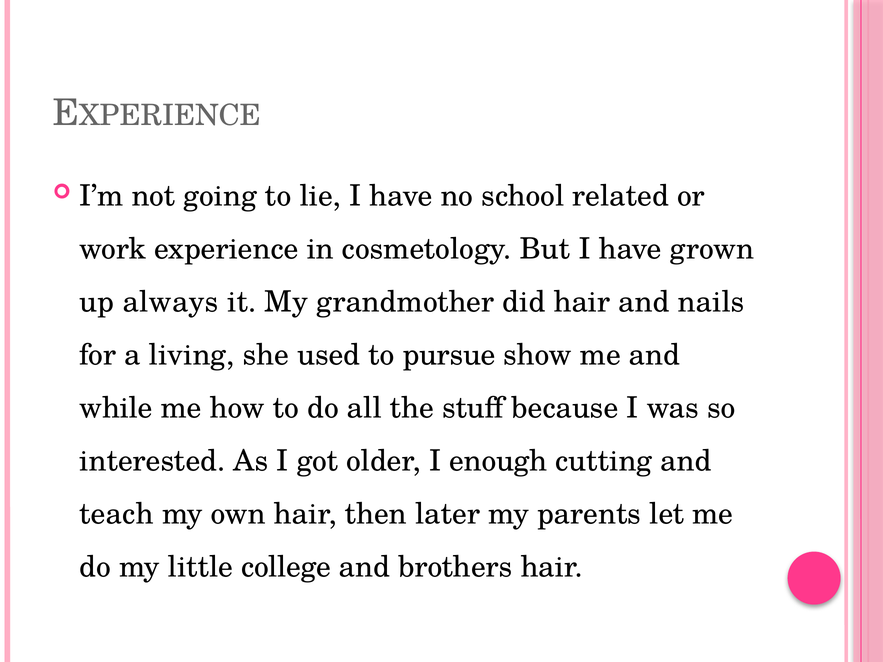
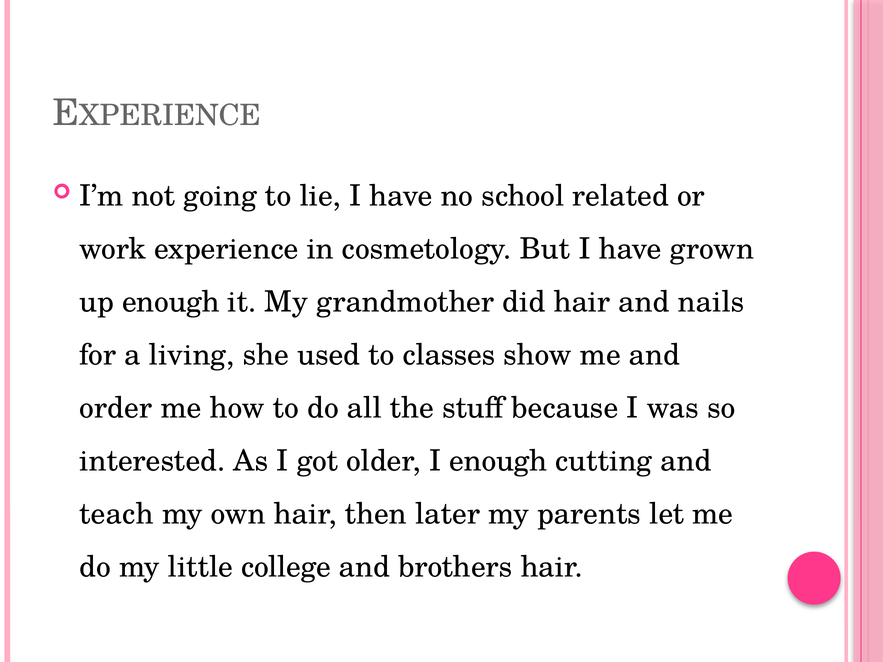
up always: always -> enough (171, 302)
pursue: pursue -> classes (449, 355)
while: while -> order (116, 408)
